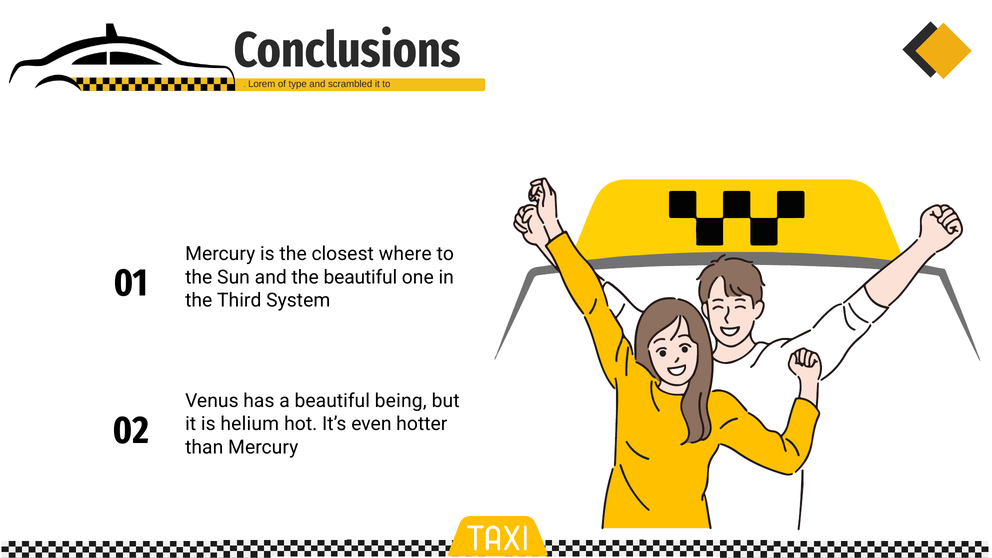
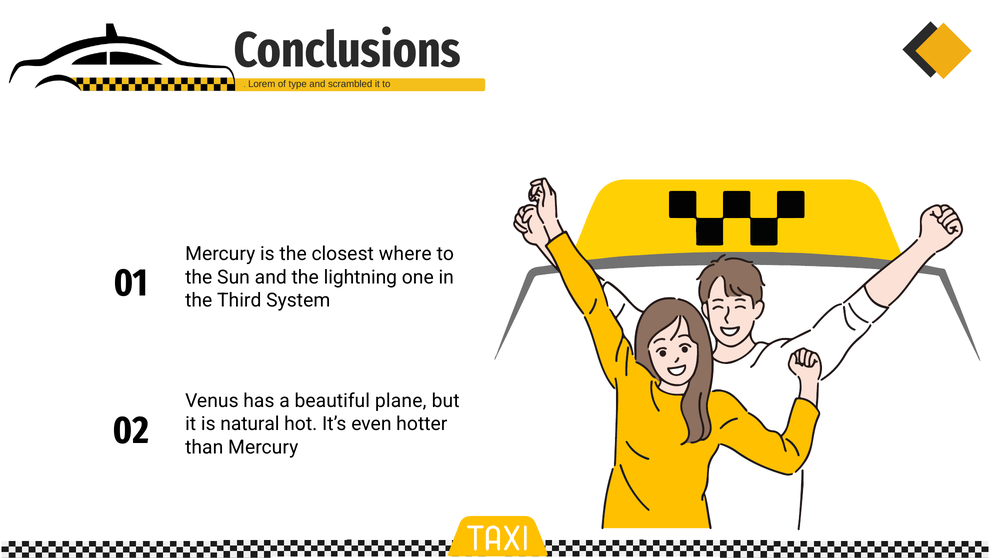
the beautiful: beautiful -> lightning (360, 277)
being: being -> plane (401, 401)
helium: helium -> natural (250, 424)
